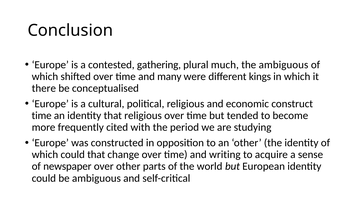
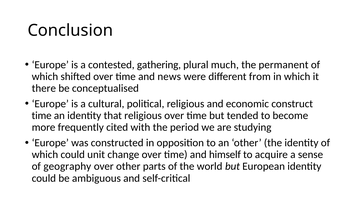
the ambiguous: ambiguous -> permanent (284, 65)
many: many -> news (169, 76)
kings: kings -> from (260, 76)
could that: that -> unit (96, 155)
writing: writing -> himself (225, 155)
newspaper: newspaper -> geography (67, 166)
